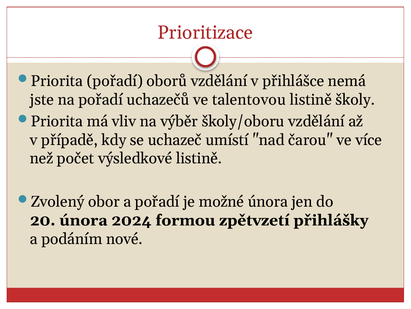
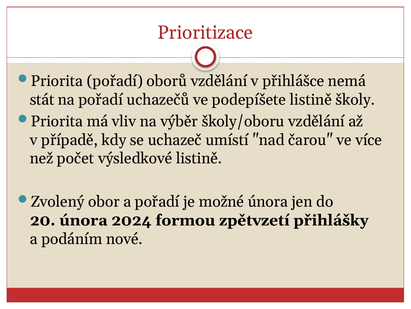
jste: jste -> stát (42, 100)
talentovou: talentovou -> podepíšete (249, 100)
